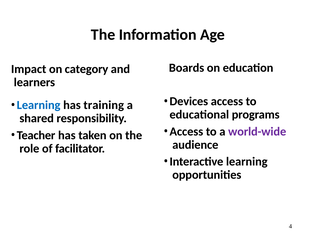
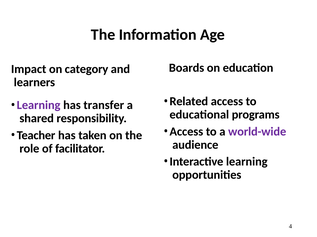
Devices: Devices -> Related (189, 102)
Learning colour: blue -> purple (39, 106)
training: training -> transfer (104, 106)
